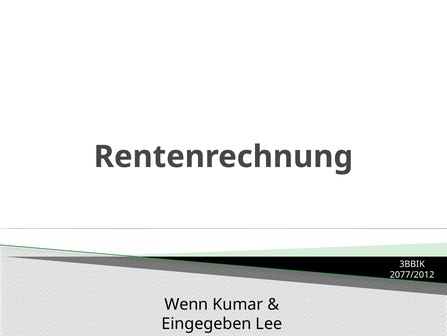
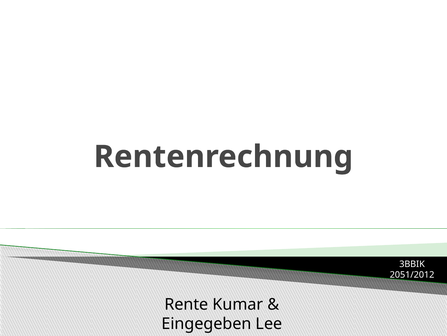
2077/2012: 2077/2012 -> 2051/2012 (412, 274)
Wenn: Wenn -> Rente (186, 304)
